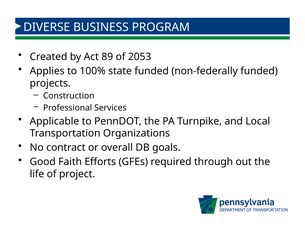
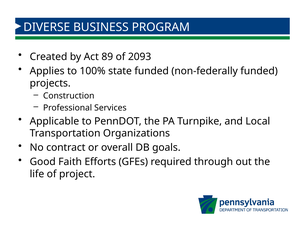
2053: 2053 -> 2093 (140, 57)
